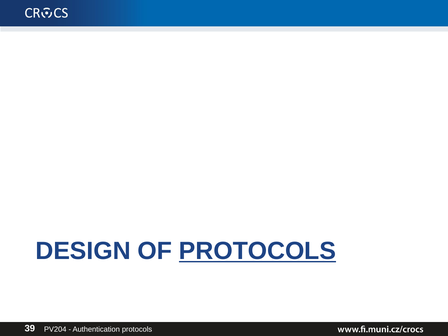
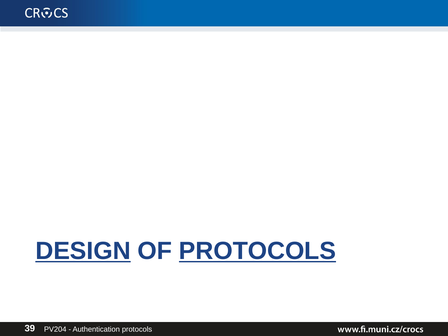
DESIGN underline: none -> present (83, 251)
